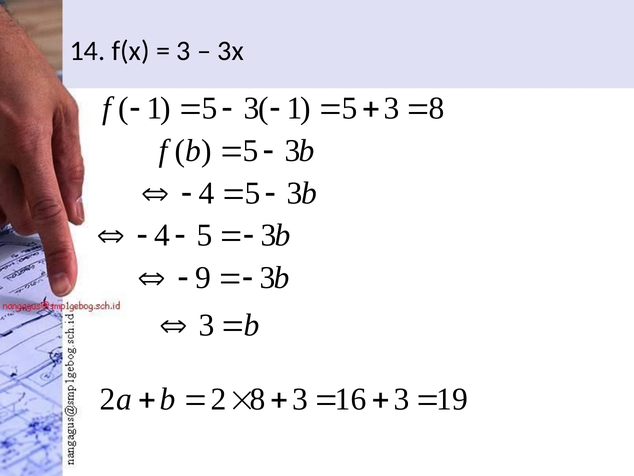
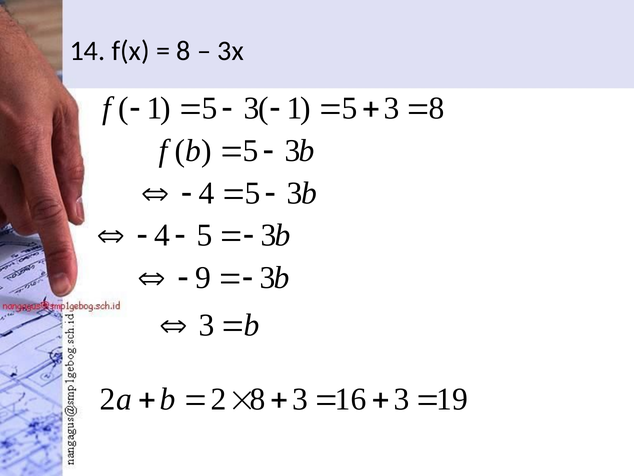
3: 3 -> 8 (184, 51)
